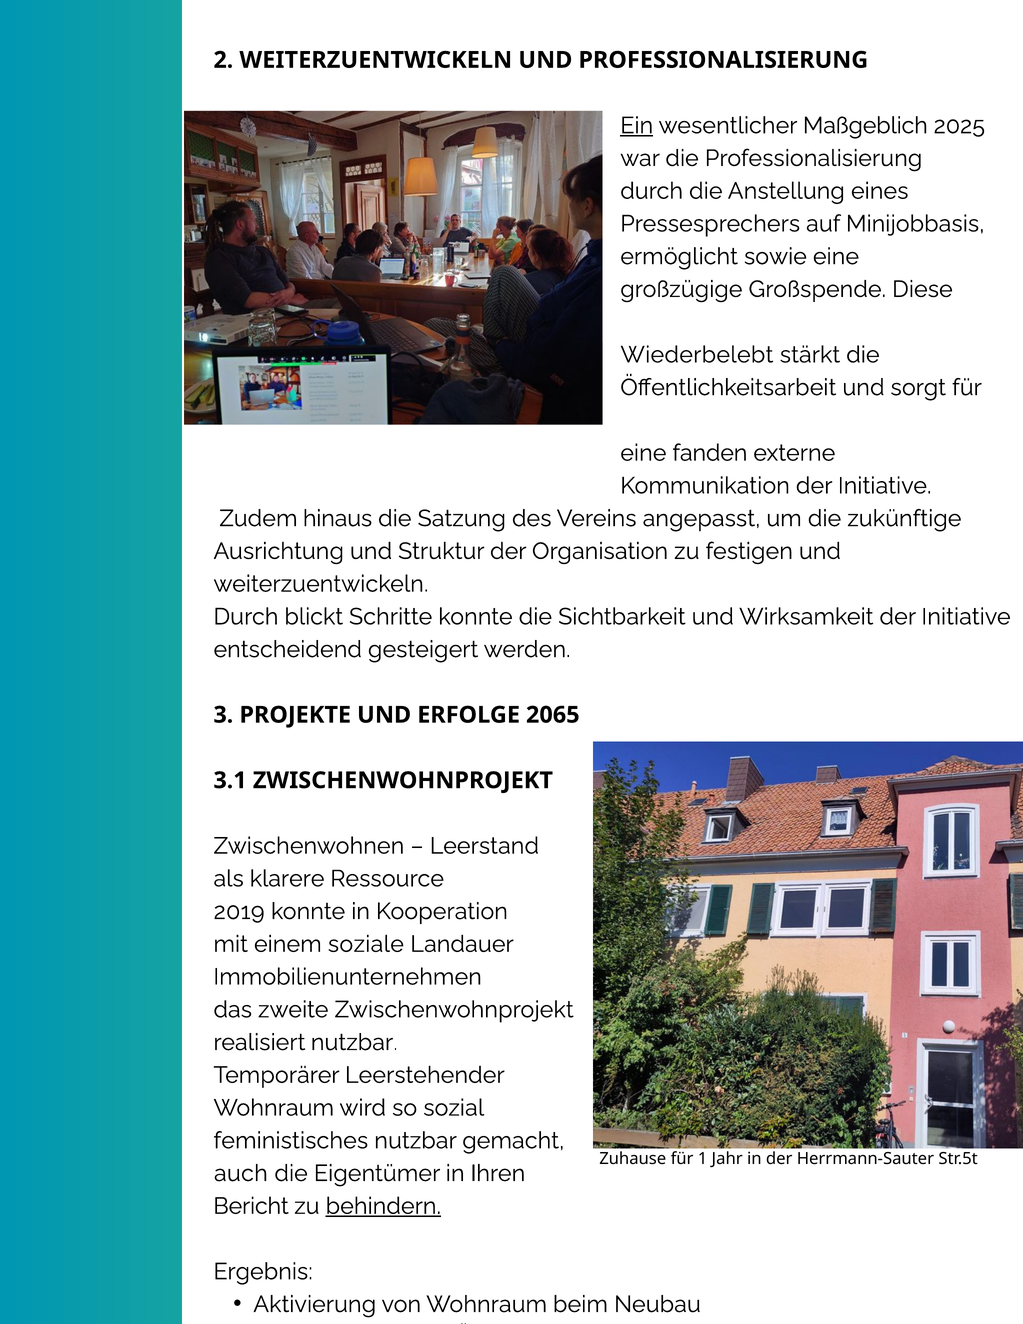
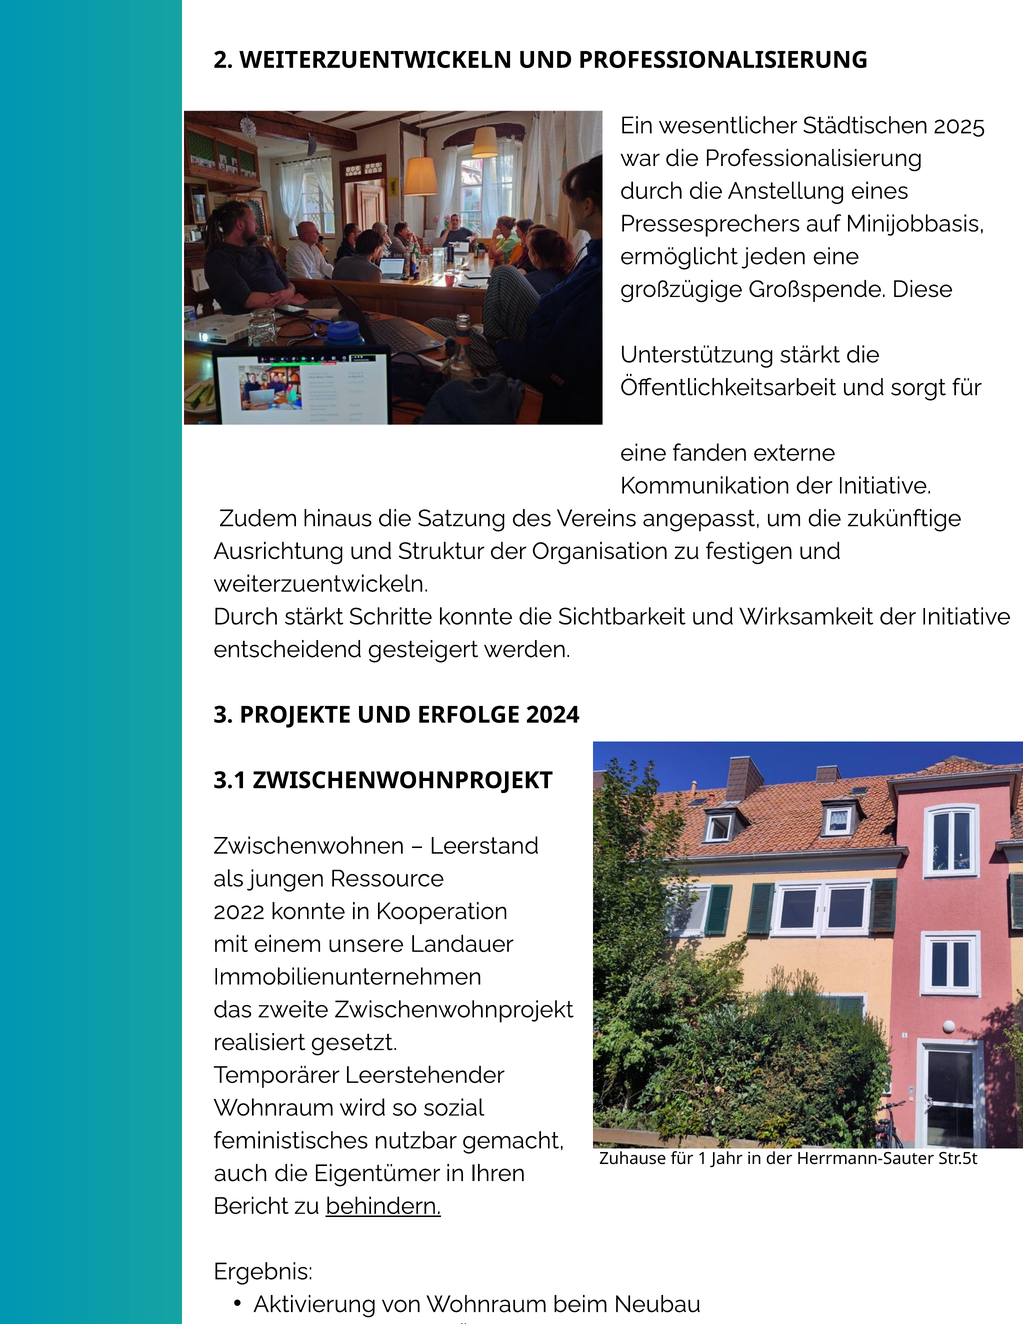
Ein underline: present -> none (637, 126)
Maßgeblich: Maßgeblich -> Städtischen (865, 126)
sowie: sowie -> jeden (775, 256)
Wiederbelebt: Wiederbelebt -> Unterstützung (697, 355)
Durch blickt: blickt -> stärkt (314, 617)
2065: 2065 -> 2024 (553, 715)
klarere: klarere -> jungen (287, 879)
2019: 2019 -> 2022 (239, 911)
soziale: soziale -> unsere (366, 944)
realisiert nutzbar: nutzbar -> gesetzt (354, 1042)
